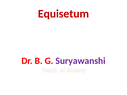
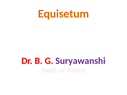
Equisetum colour: red -> orange (63, 14)
